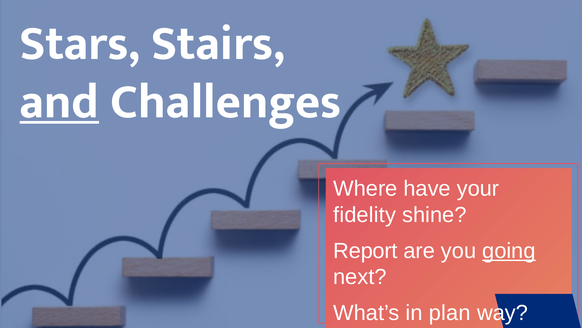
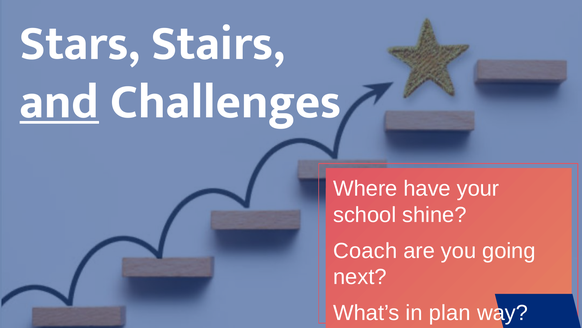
fidelity: fidelity -> school (365, 214)
Report: Report -> Coach (365, 250)
going underline: present -> none (509, 250)
